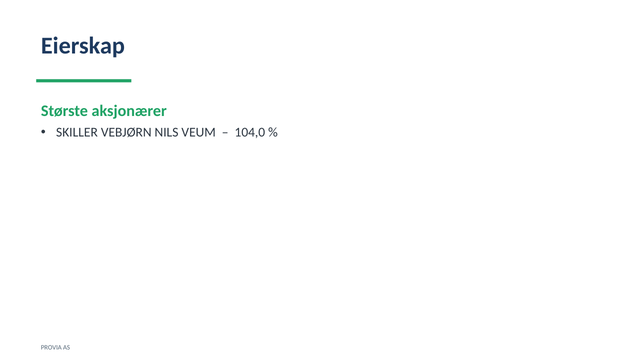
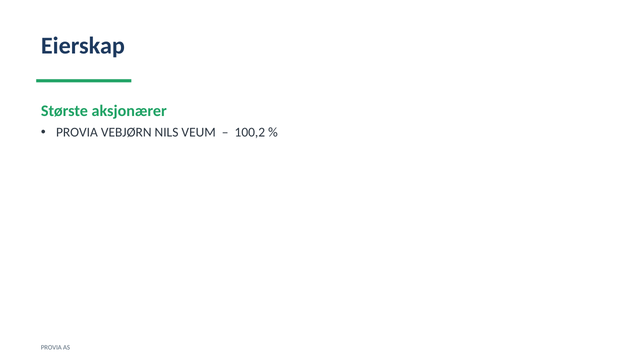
SKILLER: SKILLER -> PROVIA (77, 132)
104,0: 104,0 -> 100,2 (250, 132)
